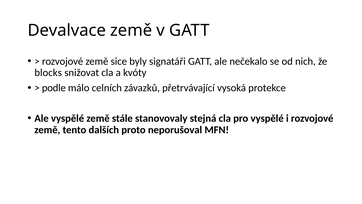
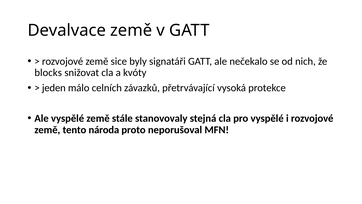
podle: podle -> jeden (54, 88)
dalších: dalších -> národa (104, 130)
